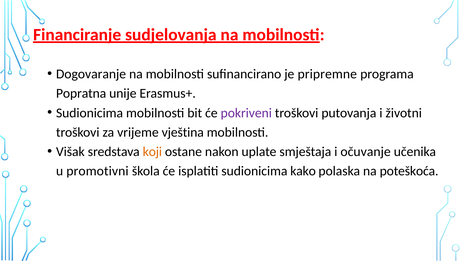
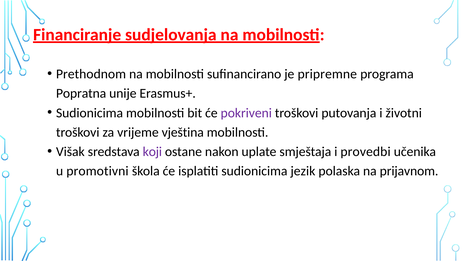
Dogovaranje: Dogovaranje -> Prethodnom (91, 74)
koji colour: orange -> purple (152, 152)
očuvanje: očuvanje -> provedbi (366, 152)
kako: kako -> jezik (303, 172)
poteškoća: poteškoća -> prijavnom (409, 172)
